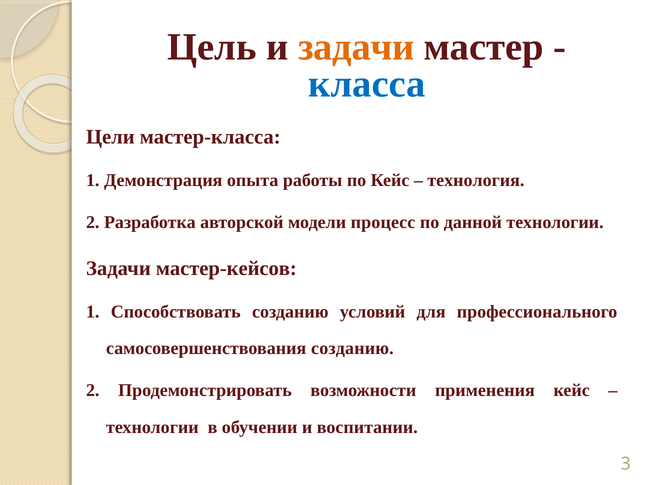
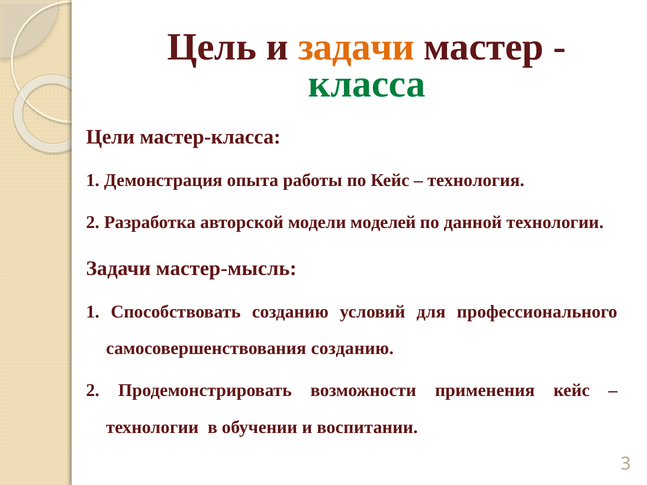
класса colour: blue -> green (367, 84)
процесс: процесс -> моделей (383, 222)
мастер-кейсов: мастер-кейсов -> мастер-мысль (226, 268)
